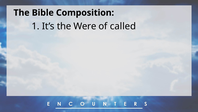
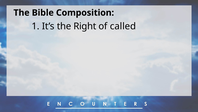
Were: Were -> Right (85, 26)
